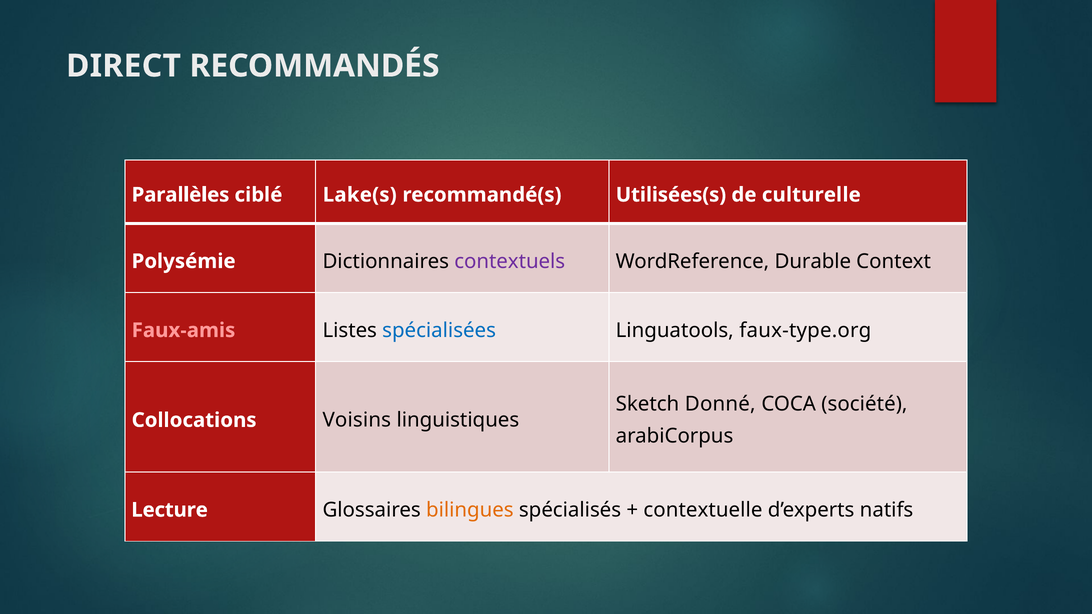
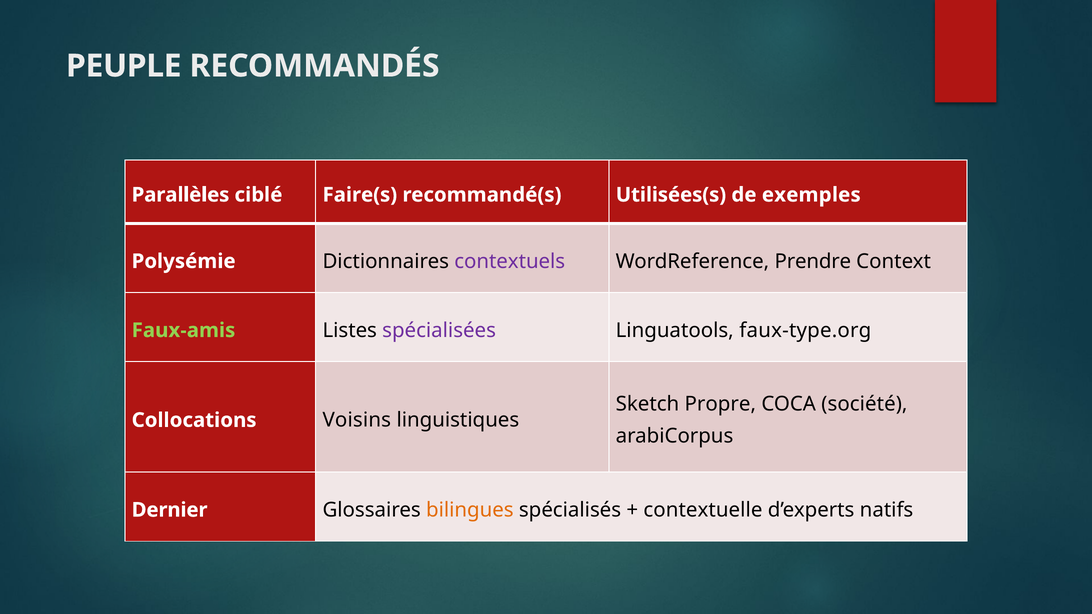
DIRECT: DIRECT -> PEUPLE (124, 66)
Lake(s: Lake(s -> Faire(s (360, 195)
culturelle: culturelle -> exemples (811, 195)
Durable: Durable -> Prendre (813, 261)
Faux-amis colour: pink -> light green (183, 330)
spécialisées colour: blue -> purple (439, 330)
Donné: Donné -> Propre (720, 404)
Lecture: Lecture -> Dernier (170, 510)
